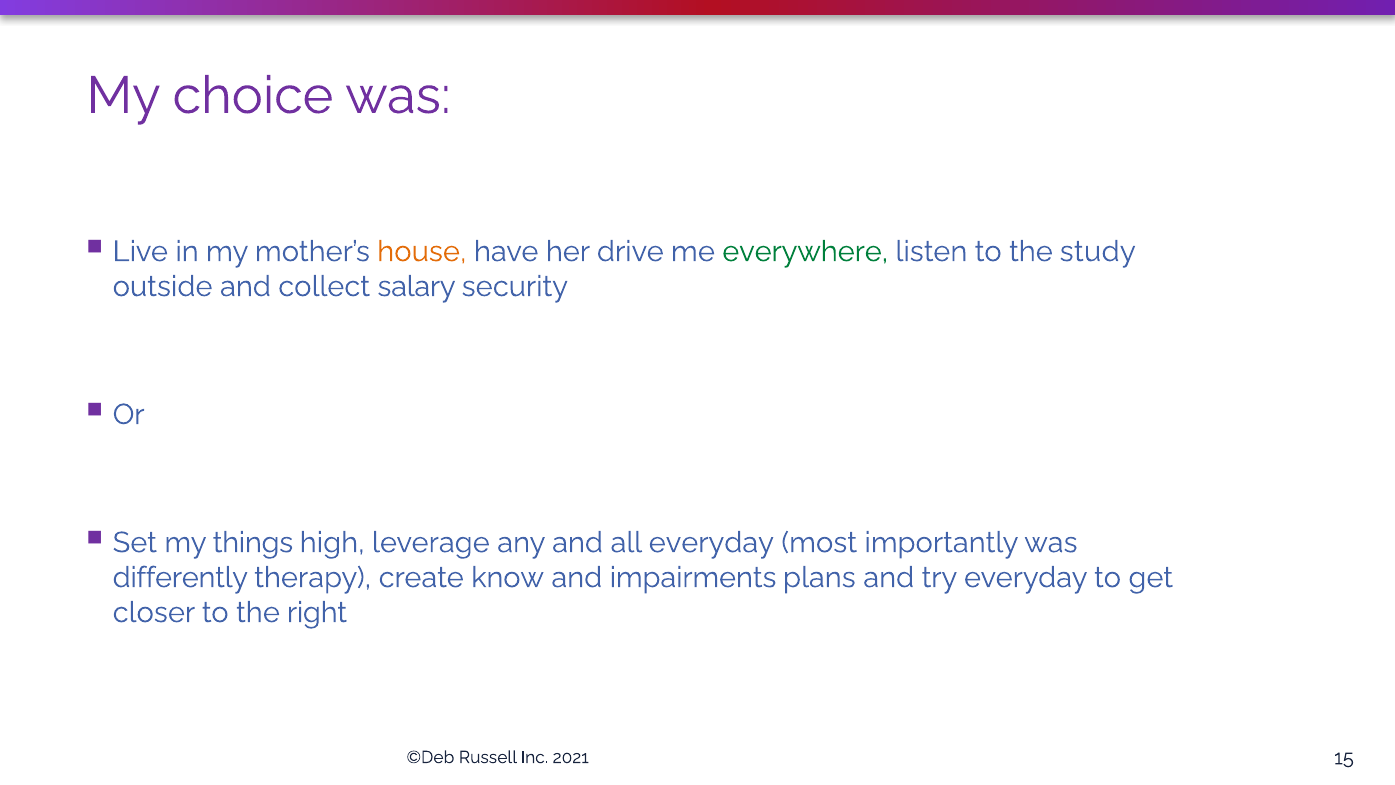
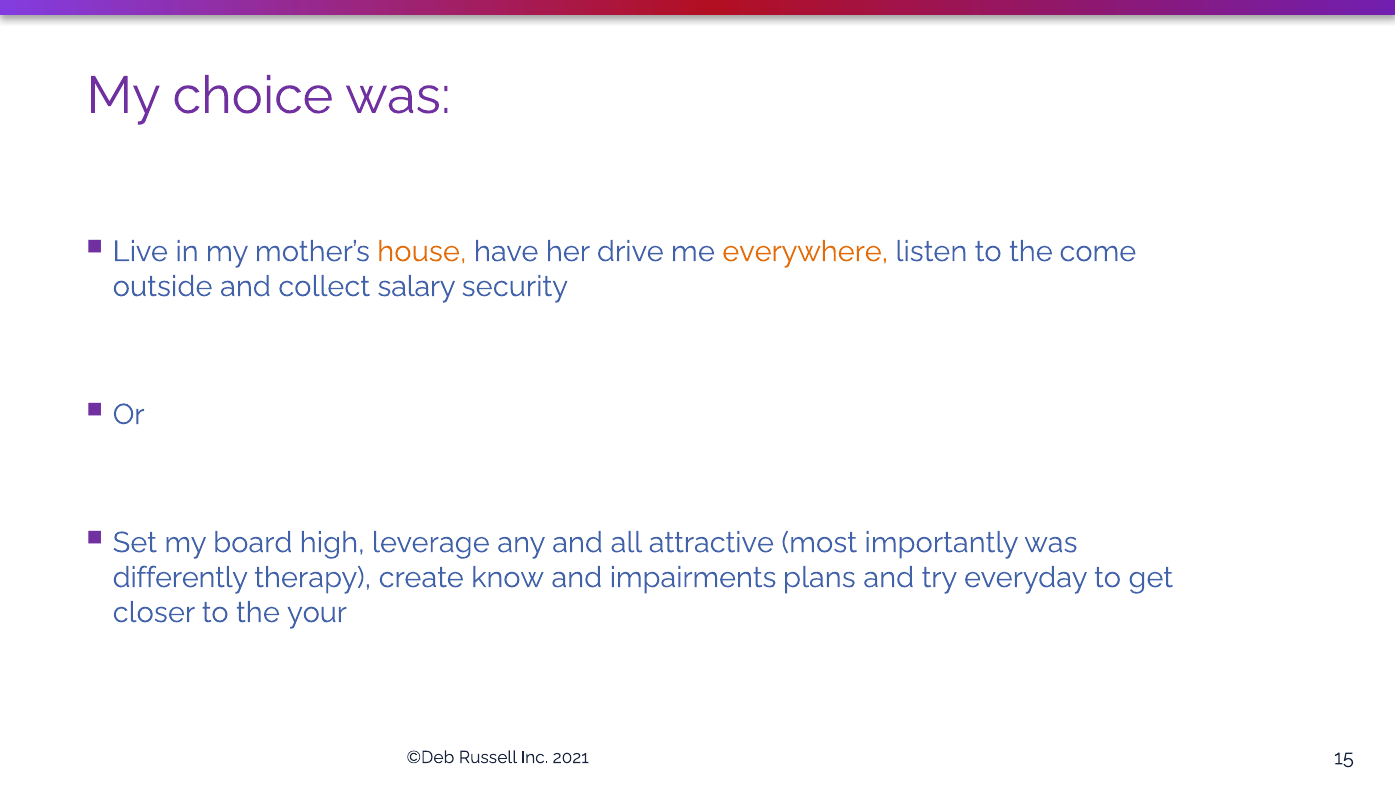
everywhere colour: green -> orange (805, 251)
study: study -> come (1098, 251)
things: things -> board (253, 542)
all everyday: everyday -> attractive (711, 542)
right: right -> your (317, 612)
